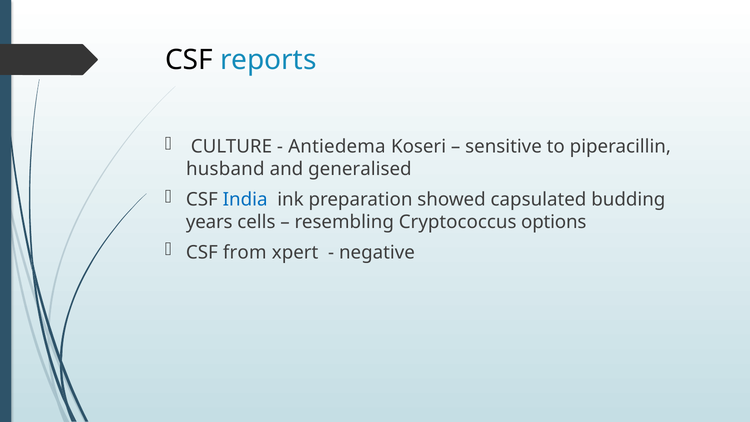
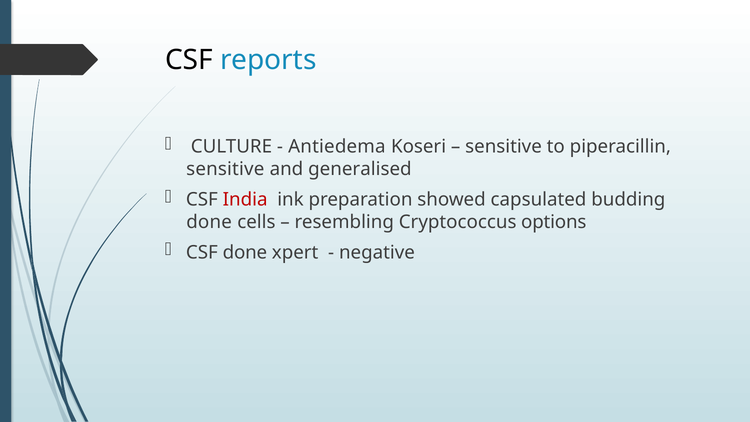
husband: husband -> sensitive (225, 169)
India colour: blue -> red (245, 199)
years: years -> done (209, 222)
CSF from: from -> done (245, 252)
